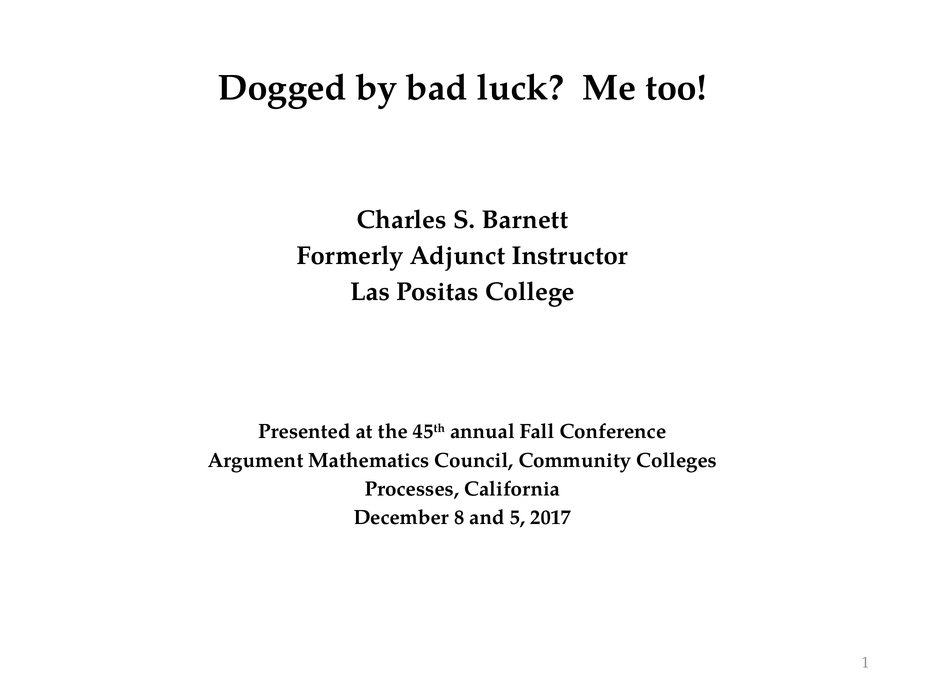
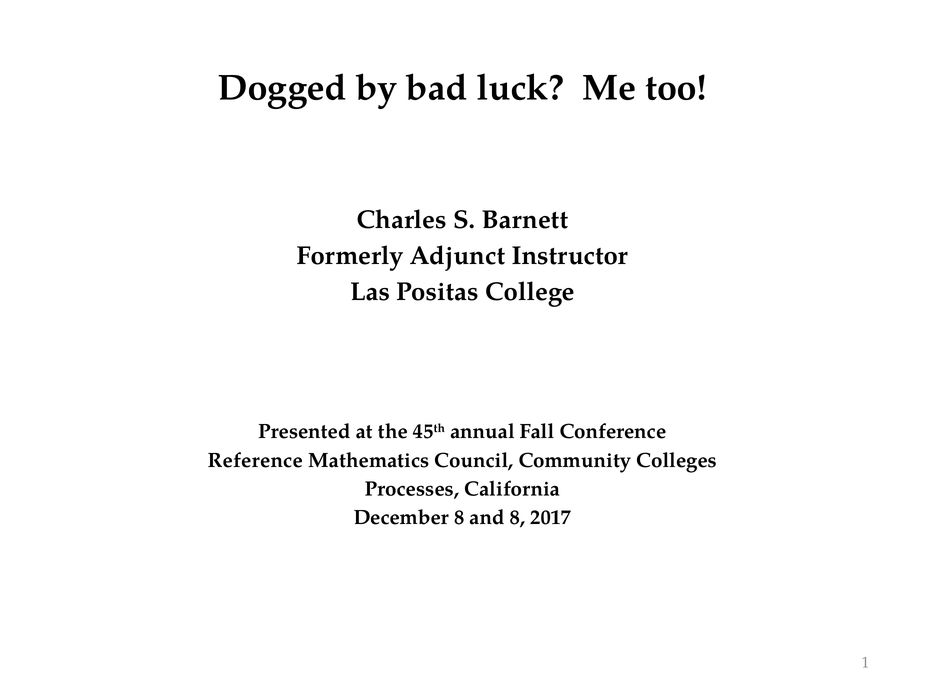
Argument: Argument -> Reference (255, 460)
and 5: 5 -> 8 (517, 518)
